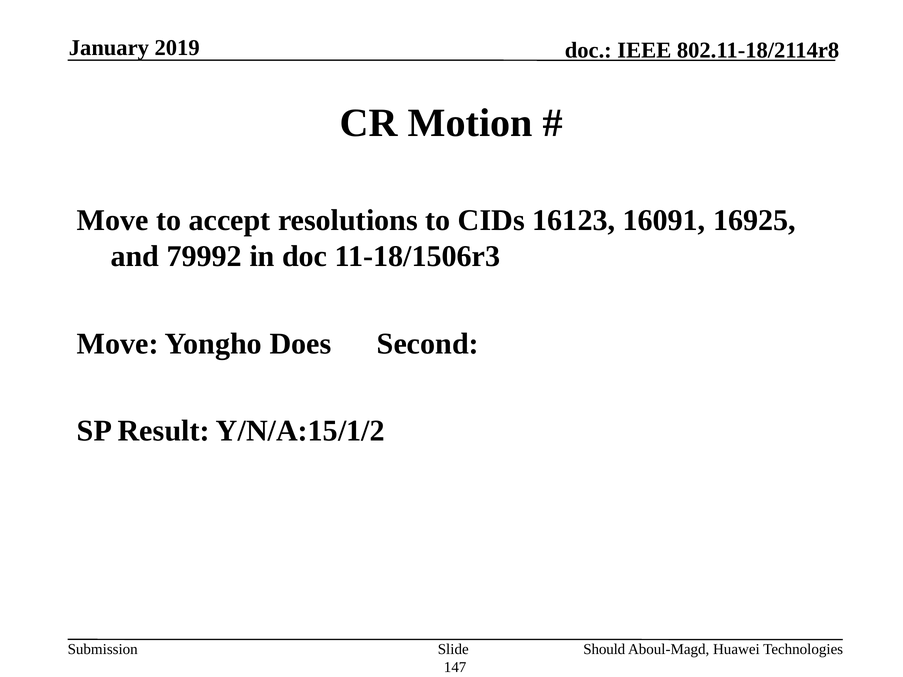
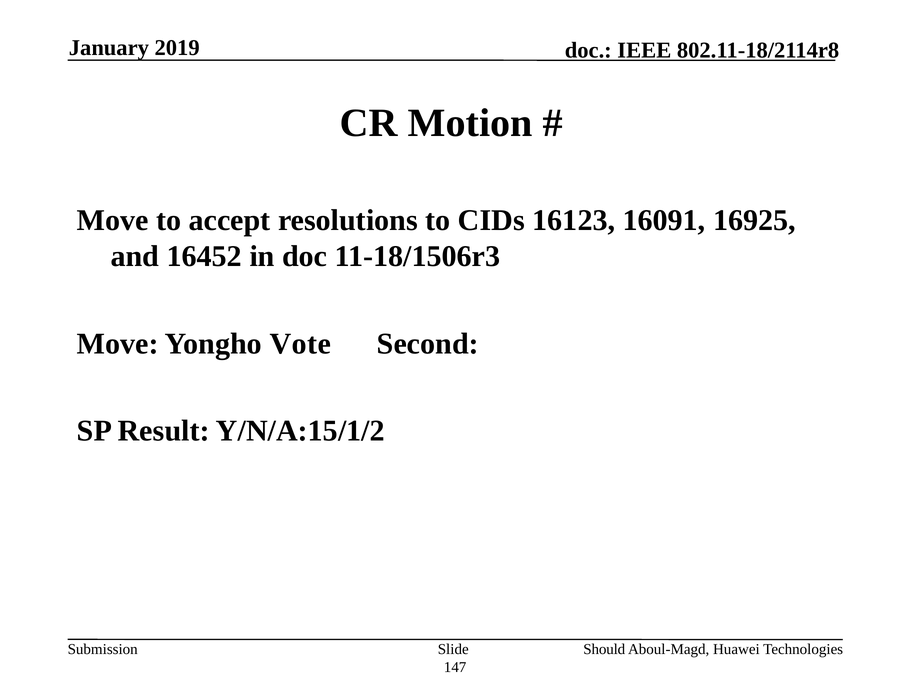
79992: 79992 -> 16452 (204, 256)
Does: Does -> Vote (300, 344)
